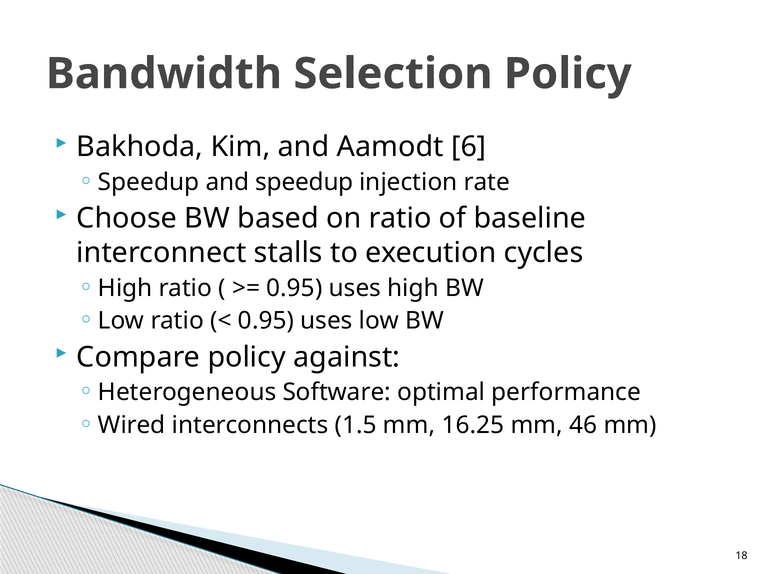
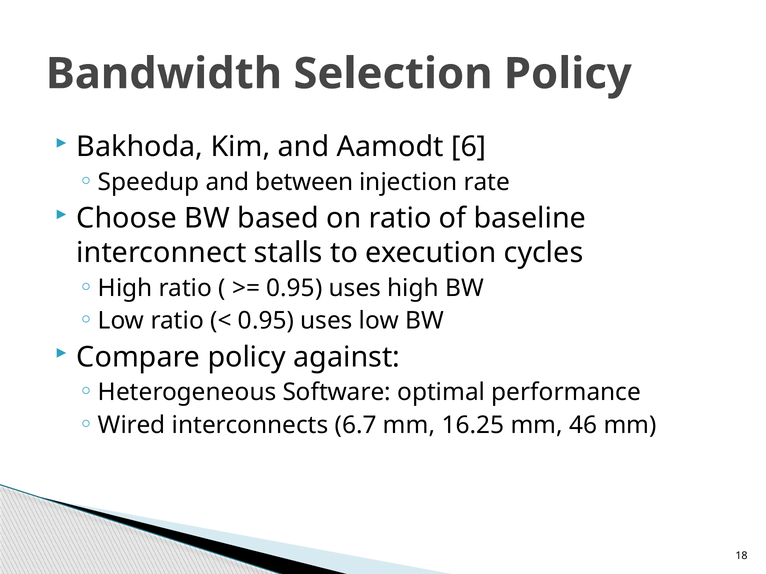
and speedup: speedup -> between (304, 182)
1.5: 1.5 -> 6.7 (356, 425)
